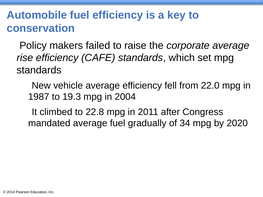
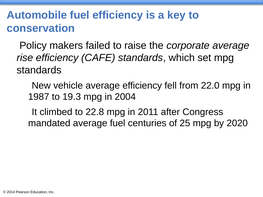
gradually: gradually -> centuries (147, 123)
34: 34 -> 25 (185, 123)
